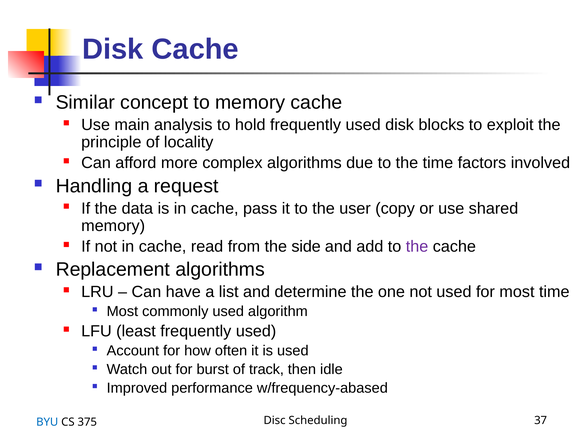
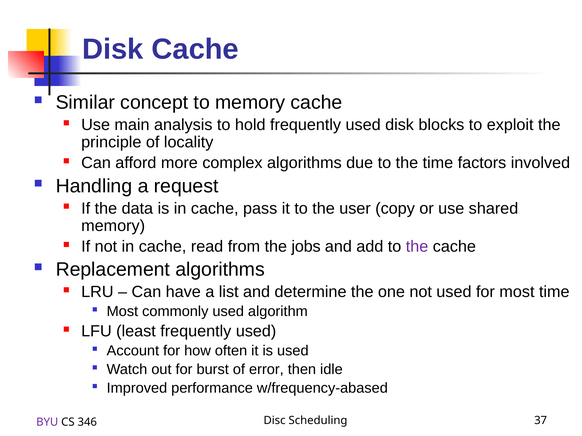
side: side -> jobs (306, 247)
track: track -> error (266, 370)
BYU colour: blue -> purple (47, 423)
375: 375 -> 346 (87, 423)
